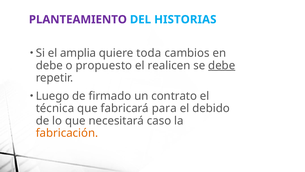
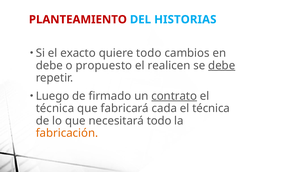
PLANTEAMIENTO colour: purple -> red (78, 19)
amplia: amplia -> exacto (78, 53)
quiere toda: toda -> todo (149, 53)
contrato underline: none -> present (174, 96)
para: para -> cada (164, 108)
debido: debido -> técnica (211, 108)
necesitará caso: caso -> todo (159, 121)
